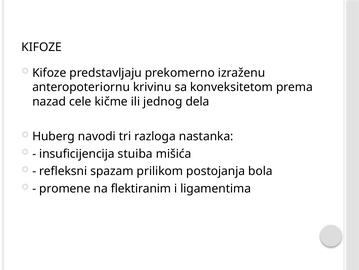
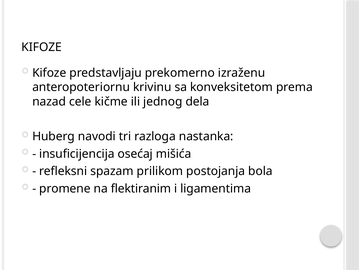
stuiba: stuiba -> osećaj (135, 153)
